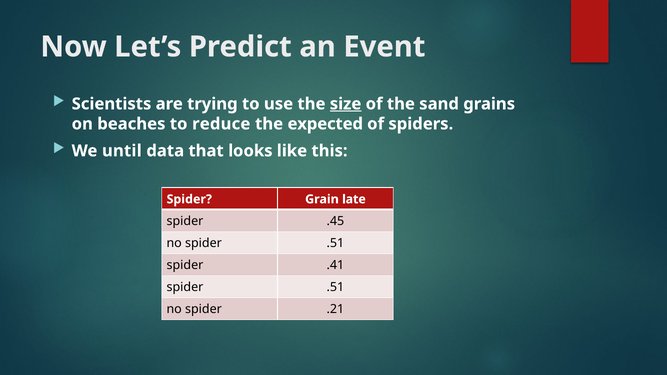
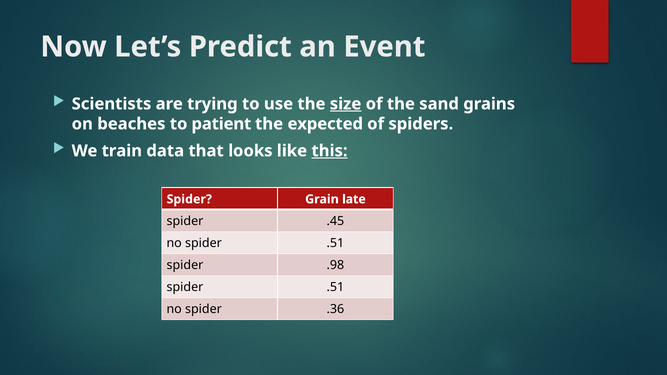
reduce: reduce -> patient (221, 124)
until: until -> train (122, 151)
this underline: none -> present (330, 151)
.41: .41 -> .98 (335, 265)
.21: .21 -> .36 (335, 309)
